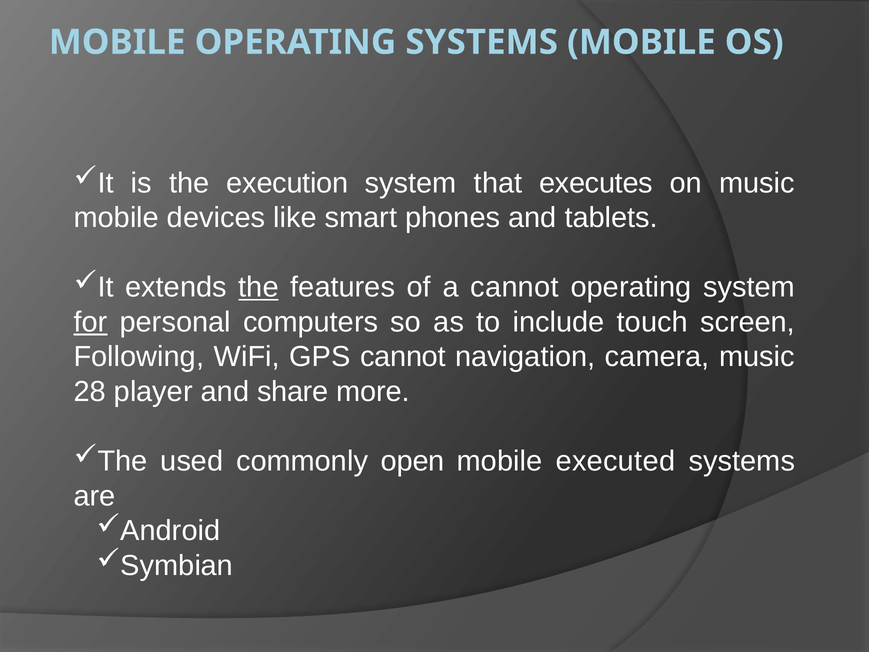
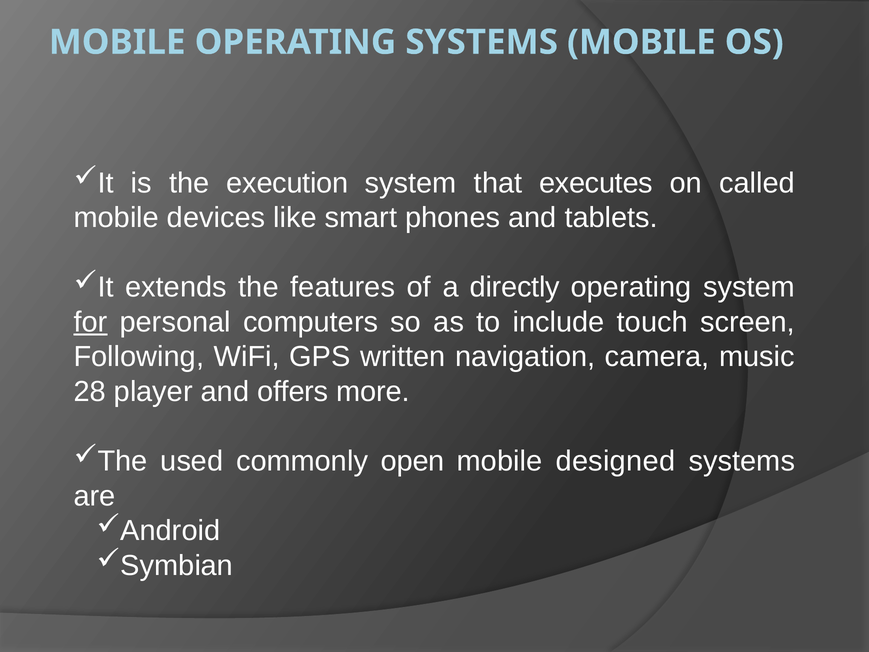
on music: music -> called (757, 183)
the underline: present -> none (259, 287)
a cannot: cannot -> directly (515, 287)
GPS cannot: cannot -> written (403, 357)
share: share -> offers (293, 392)
executed: executed -> designed (615, 461)
